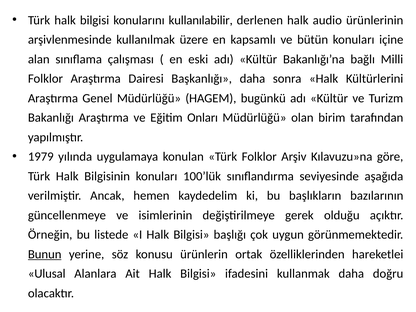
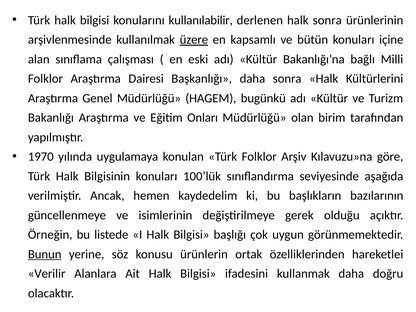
halk audio: audio -> sonra (327, 20)
üzere underline: none -> present (194, 40)
1979: 1979 -> 1970 (41, 157)
Ulusal: Ulusal -> Verilir (47, 274)
